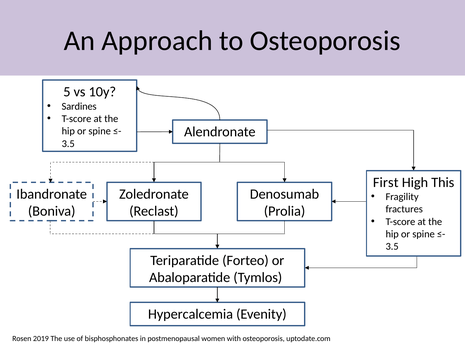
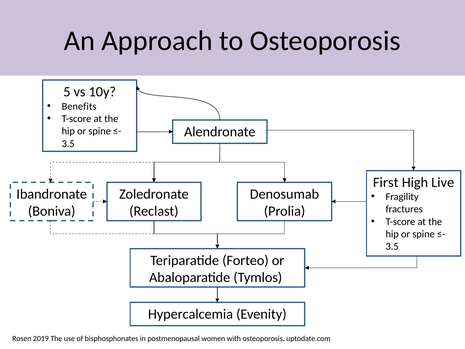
Sardines: Sardines -> Benefits (79, 106)
This: This -> Live (443, 182)
